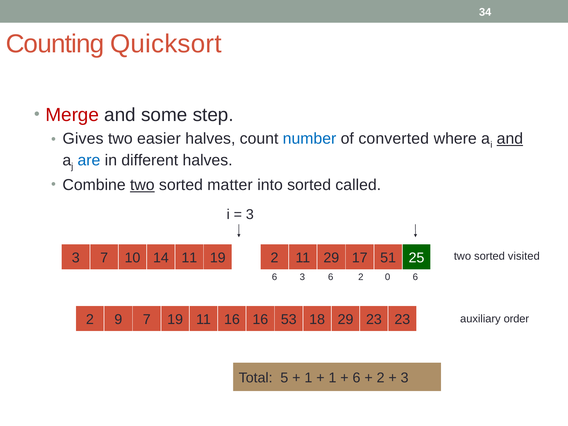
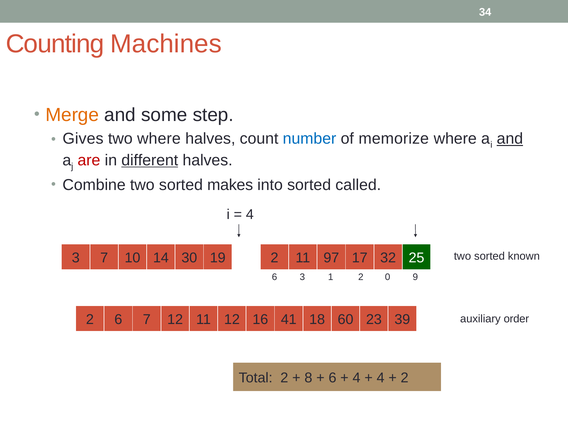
Quicksort: Quicksort -> Machines (166, 44)
Merge colour: red -> orange (72, 115)
two easier: easier -> where (159, 139)
converted: converted -> memorize (394, 139)
are colour: blue -> red (89, 160)
different underline: none -> present (150, 160)
two underline: present -> none (142, 185)
matter: matter -> makes (230, 185)
3: 3 -> 4 (250, 215)
visited: visited -> known (524, 256)
14 11: 11 -> 30 (189, 258)
7 29: 29 -> 97 (331, 258)
51: 51 -> 32 (388, 258)
6 3 6: 6 -> 1 (331, 277)
0 6: 6 -> 9 (415, 277)
9: 9 -> 6 (118, 319)
7 19: 19 -> 12 (175, 319)
11 16: 16 -> 12 (232, 319)
53: 53 -> 41 (289, 319)
18 29: 29 -> 60 (346, 319)
23 23: 23 -> 39 (402, 319)
Total 5: 5 -> 2 (284, 378)
1: 1 -> 8 (308, 378)
1: 1 -> 6 (332, 378)
6: 6 -> 4 (356, 378)
2: 2 -> 4 (381, 378)
3: 3 -> 2 (405, 378)
